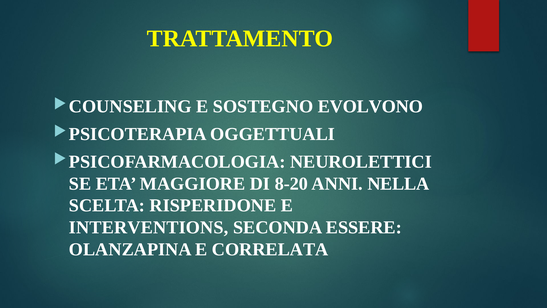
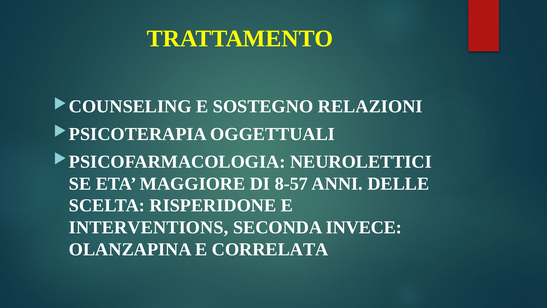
EVOLVONO: EVOLVONO -> RELAZIONI (370, 106)
8-20: 8-20 -> 8-57 (291, 184)
NELLA: NELLA -> DELLE (398, 184)
ESSERE: ESSERE -> INVECE (364, 227)
